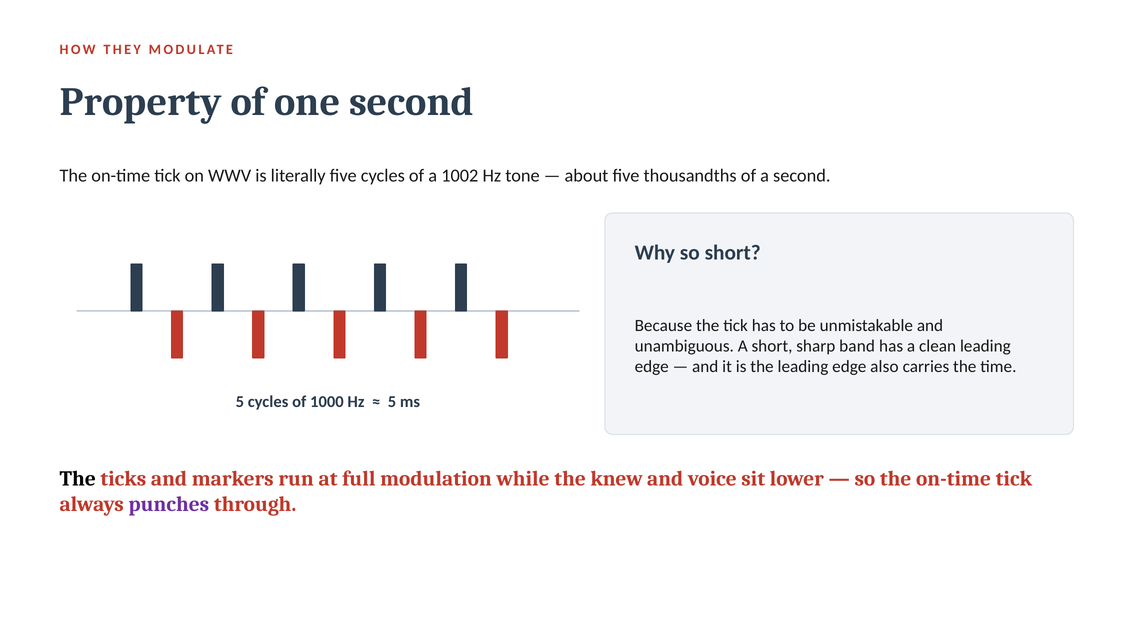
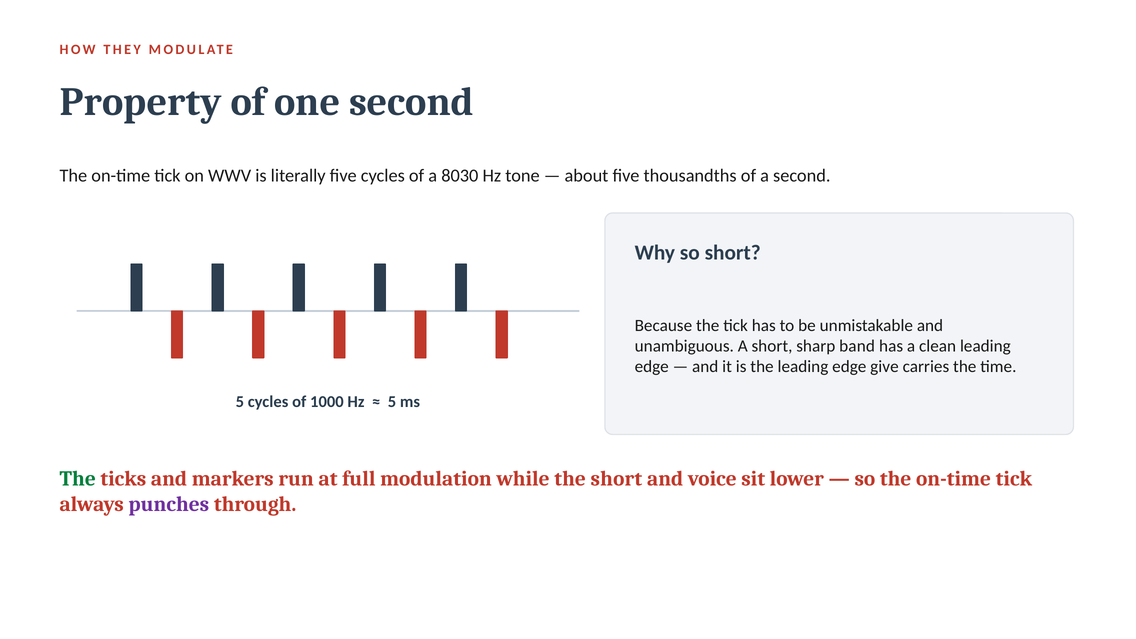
1002: 1002 -> 8030 (460, 176)
also: also -> give (884, 367)
The colour: black -> green (78, 479)
the knew: knew -> short (616, 479)
